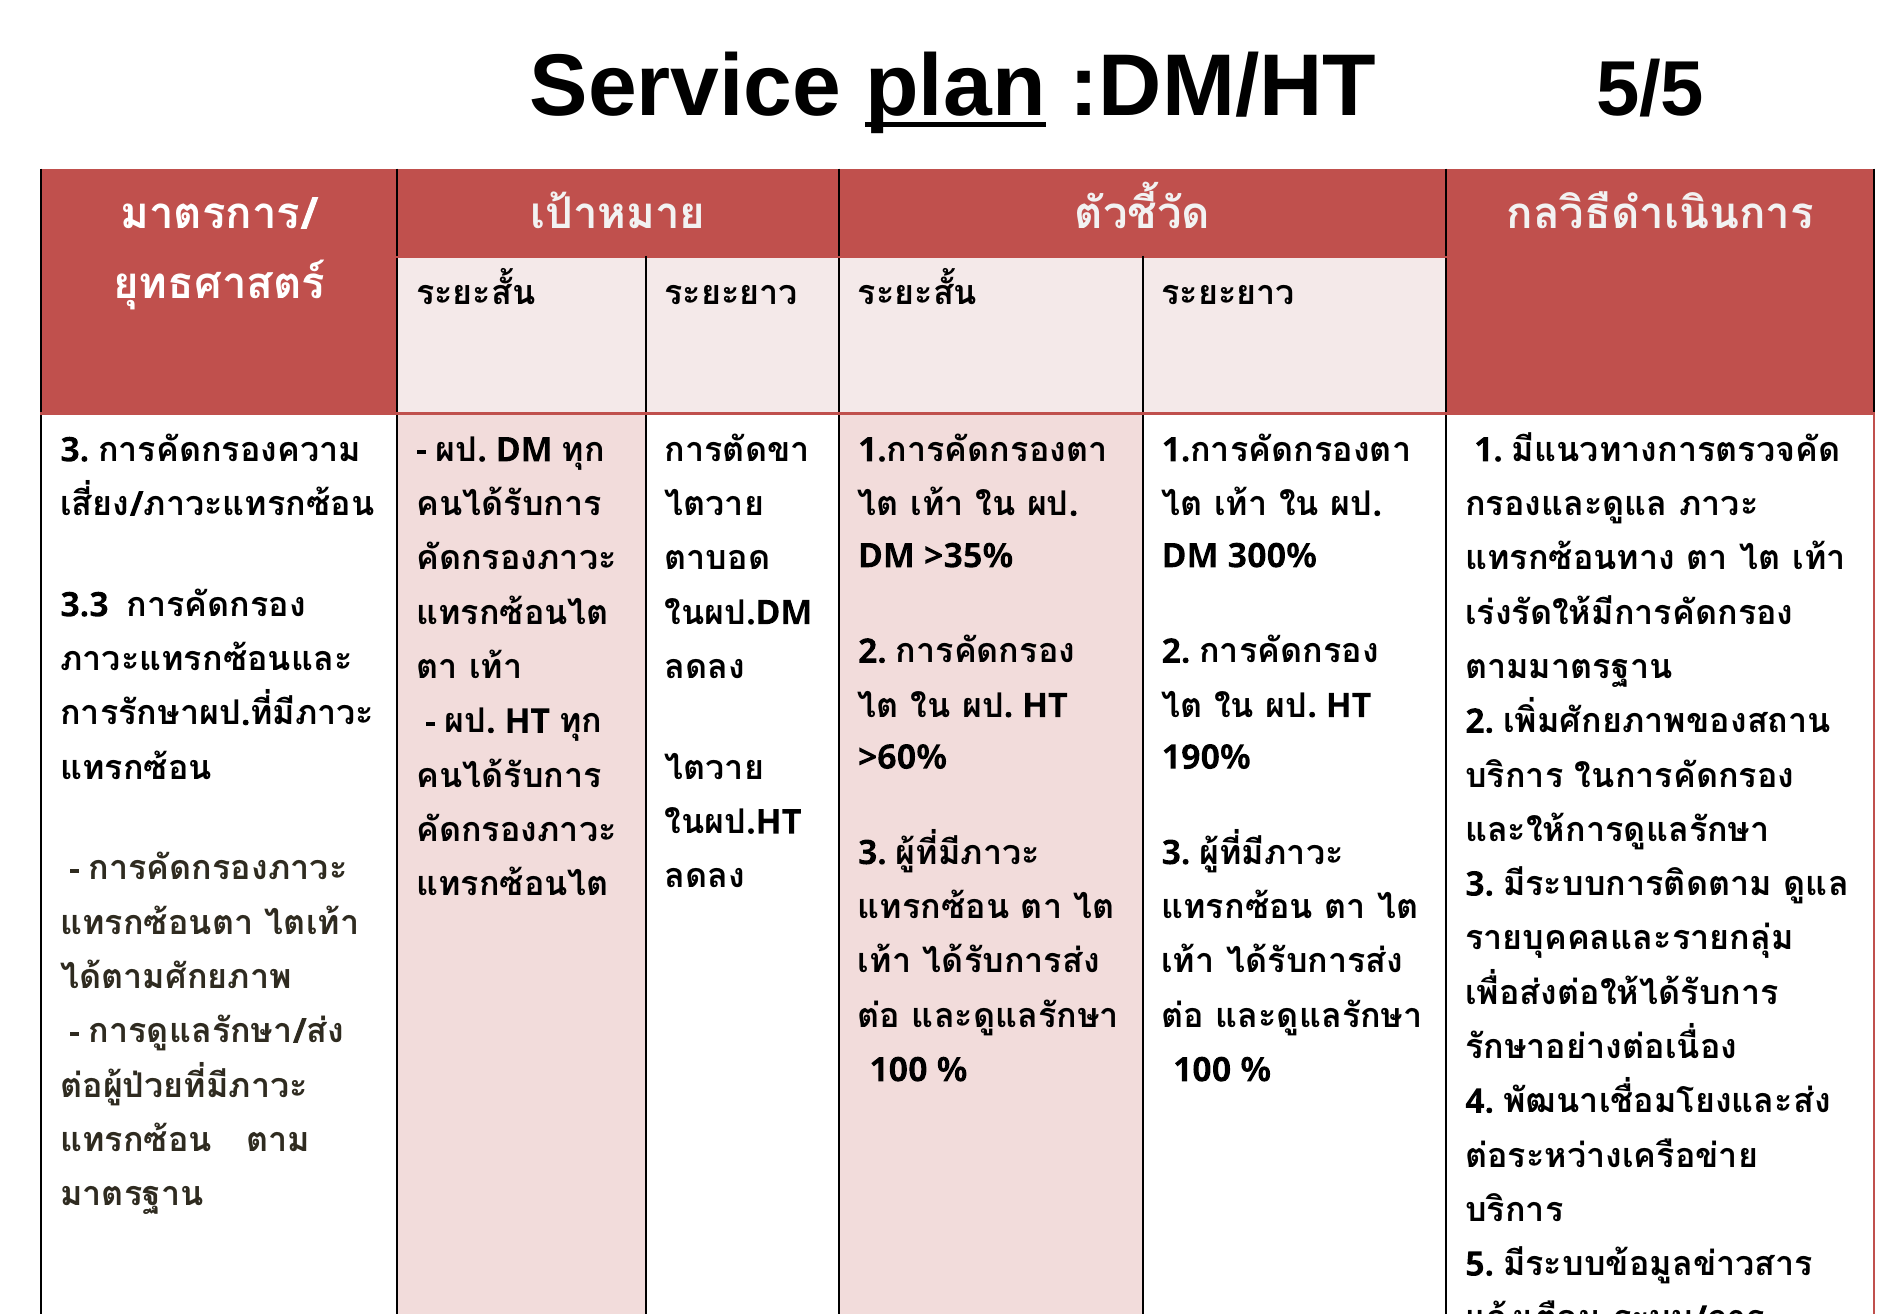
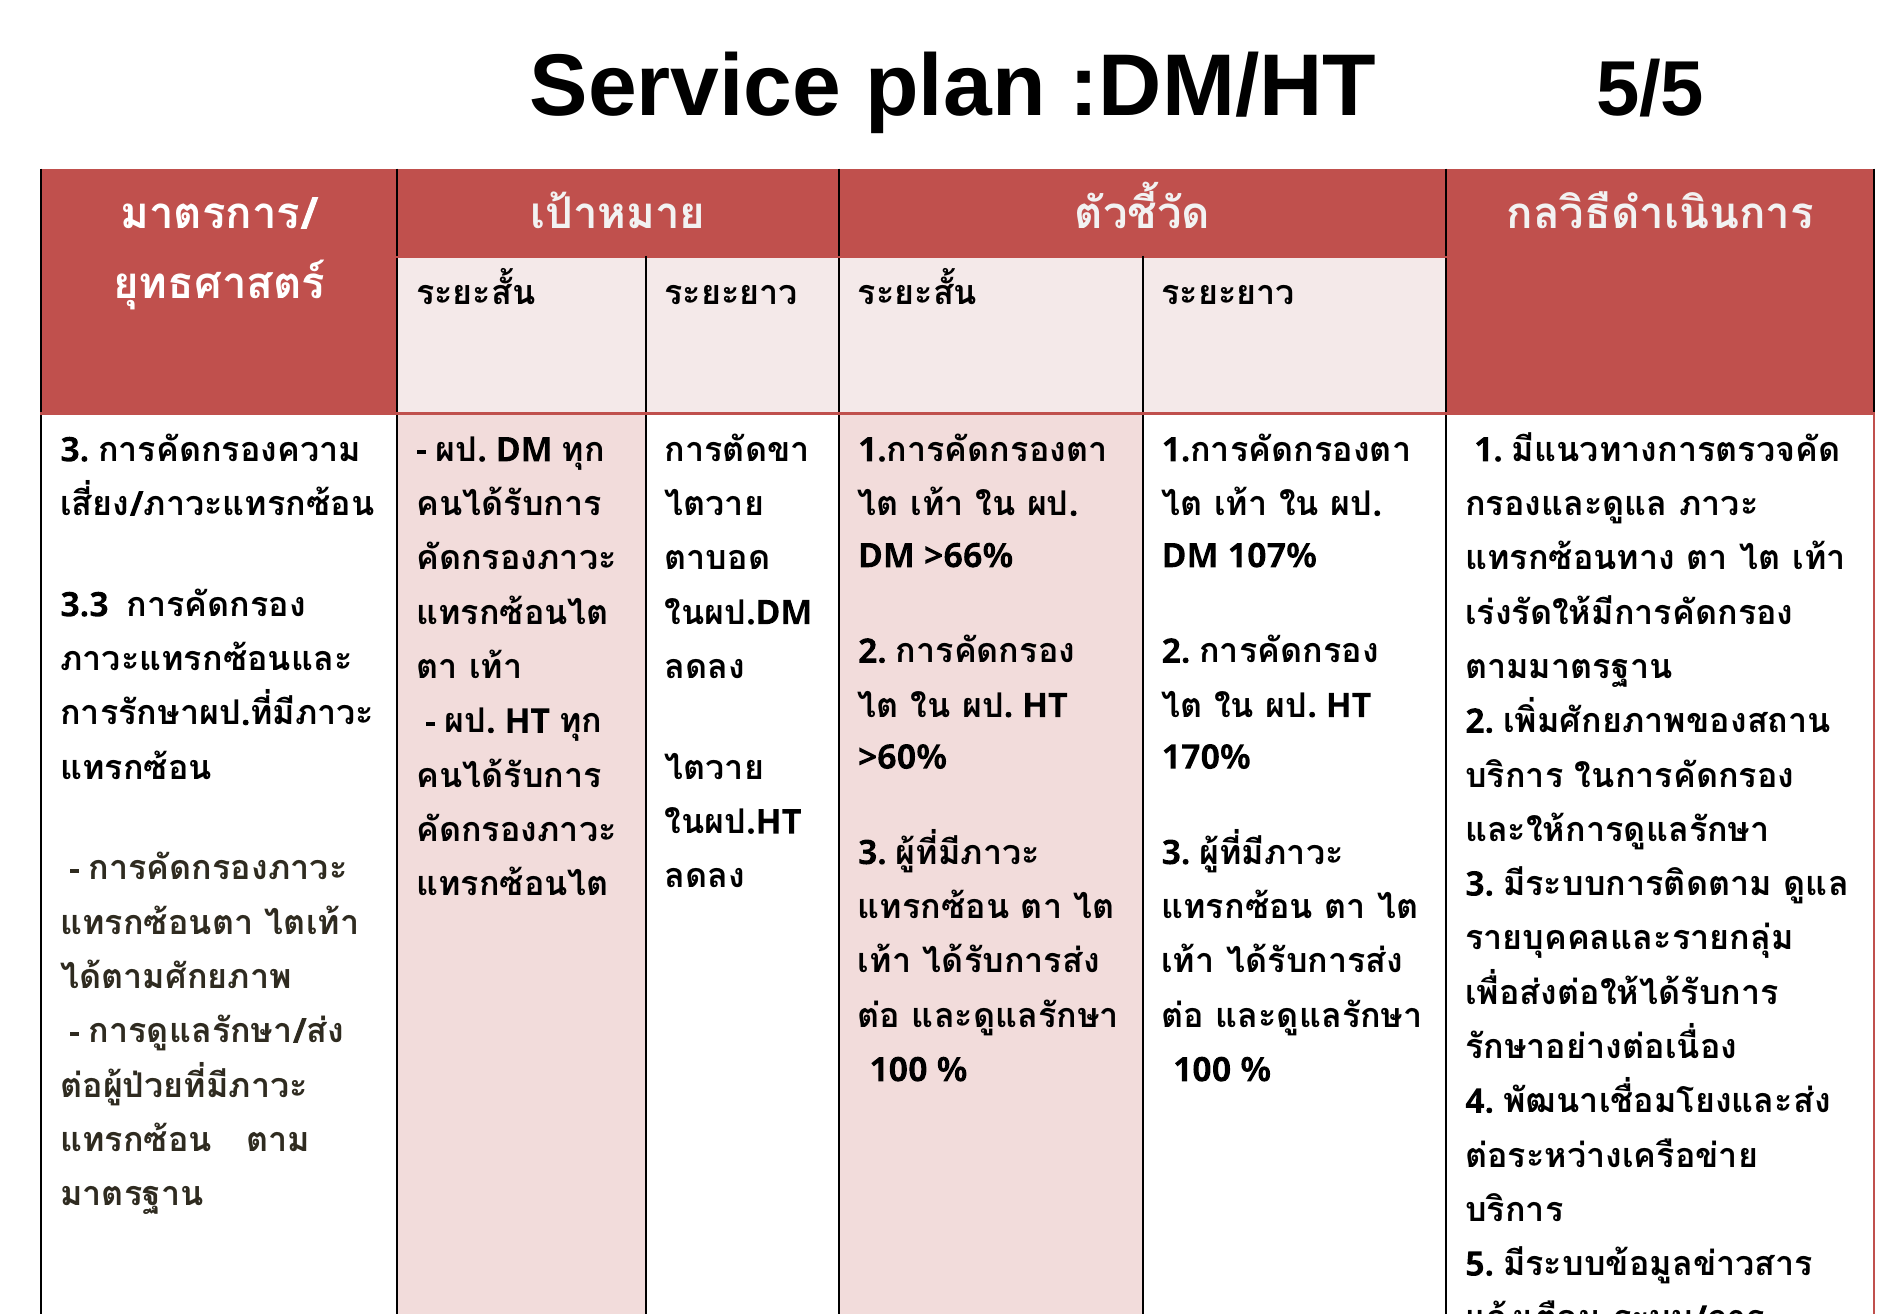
plan underline: present -> none (955, 87)
>35%: >35% -> >66% (969, 556)
300%: 300% -> 107% (1272, 556)
190%: 190% -> 170% (1206, 758)
